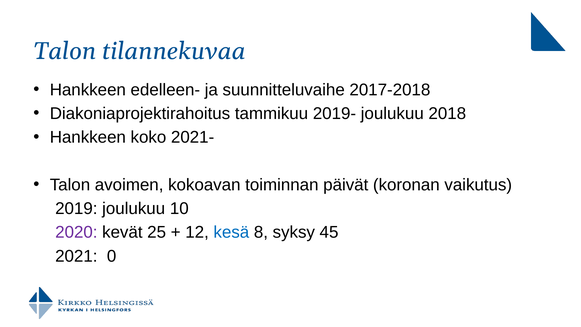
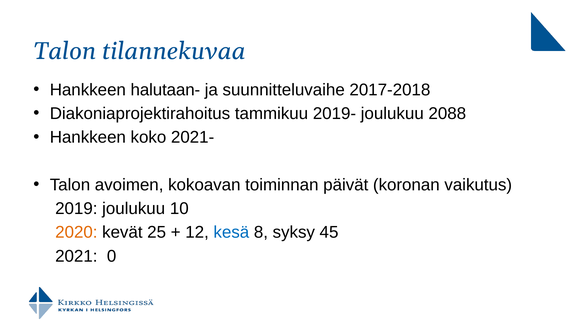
edelleen-: edelleen- -> halutaan- (165, 90)
2018: 2018 -> 2088 (447, 114)
2020 colour: purple -> orange (76, 232)
